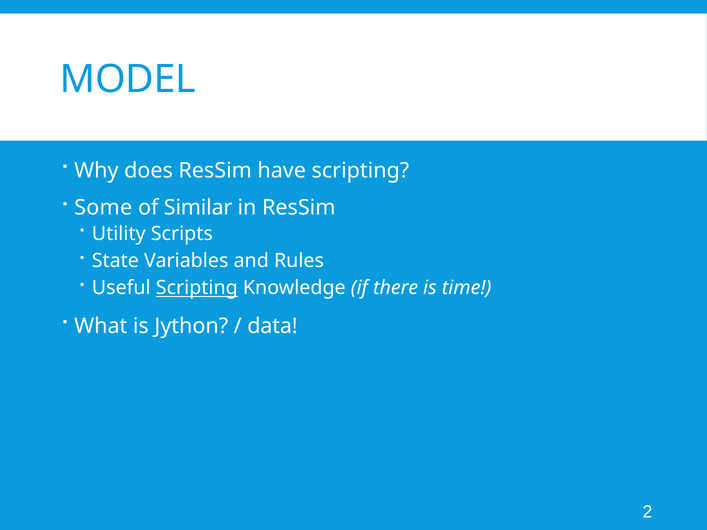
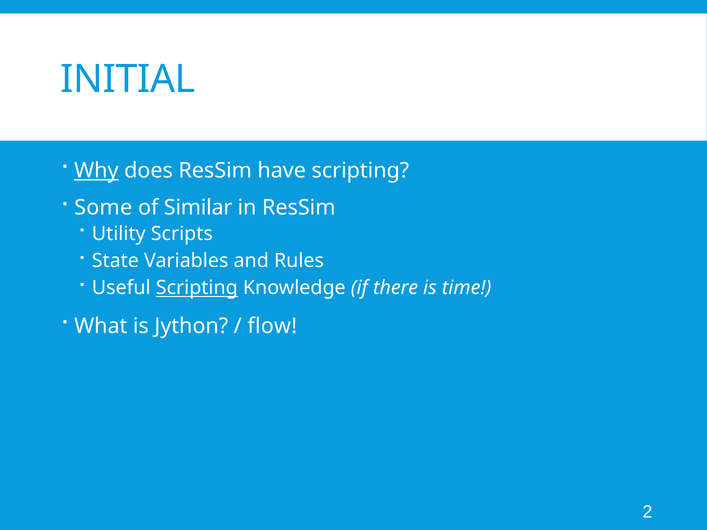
MODEL: MODEL -> INITIAL (128, 79)
Why underline: none -> present (96, 171)
data: data -> flow (272, 326)
